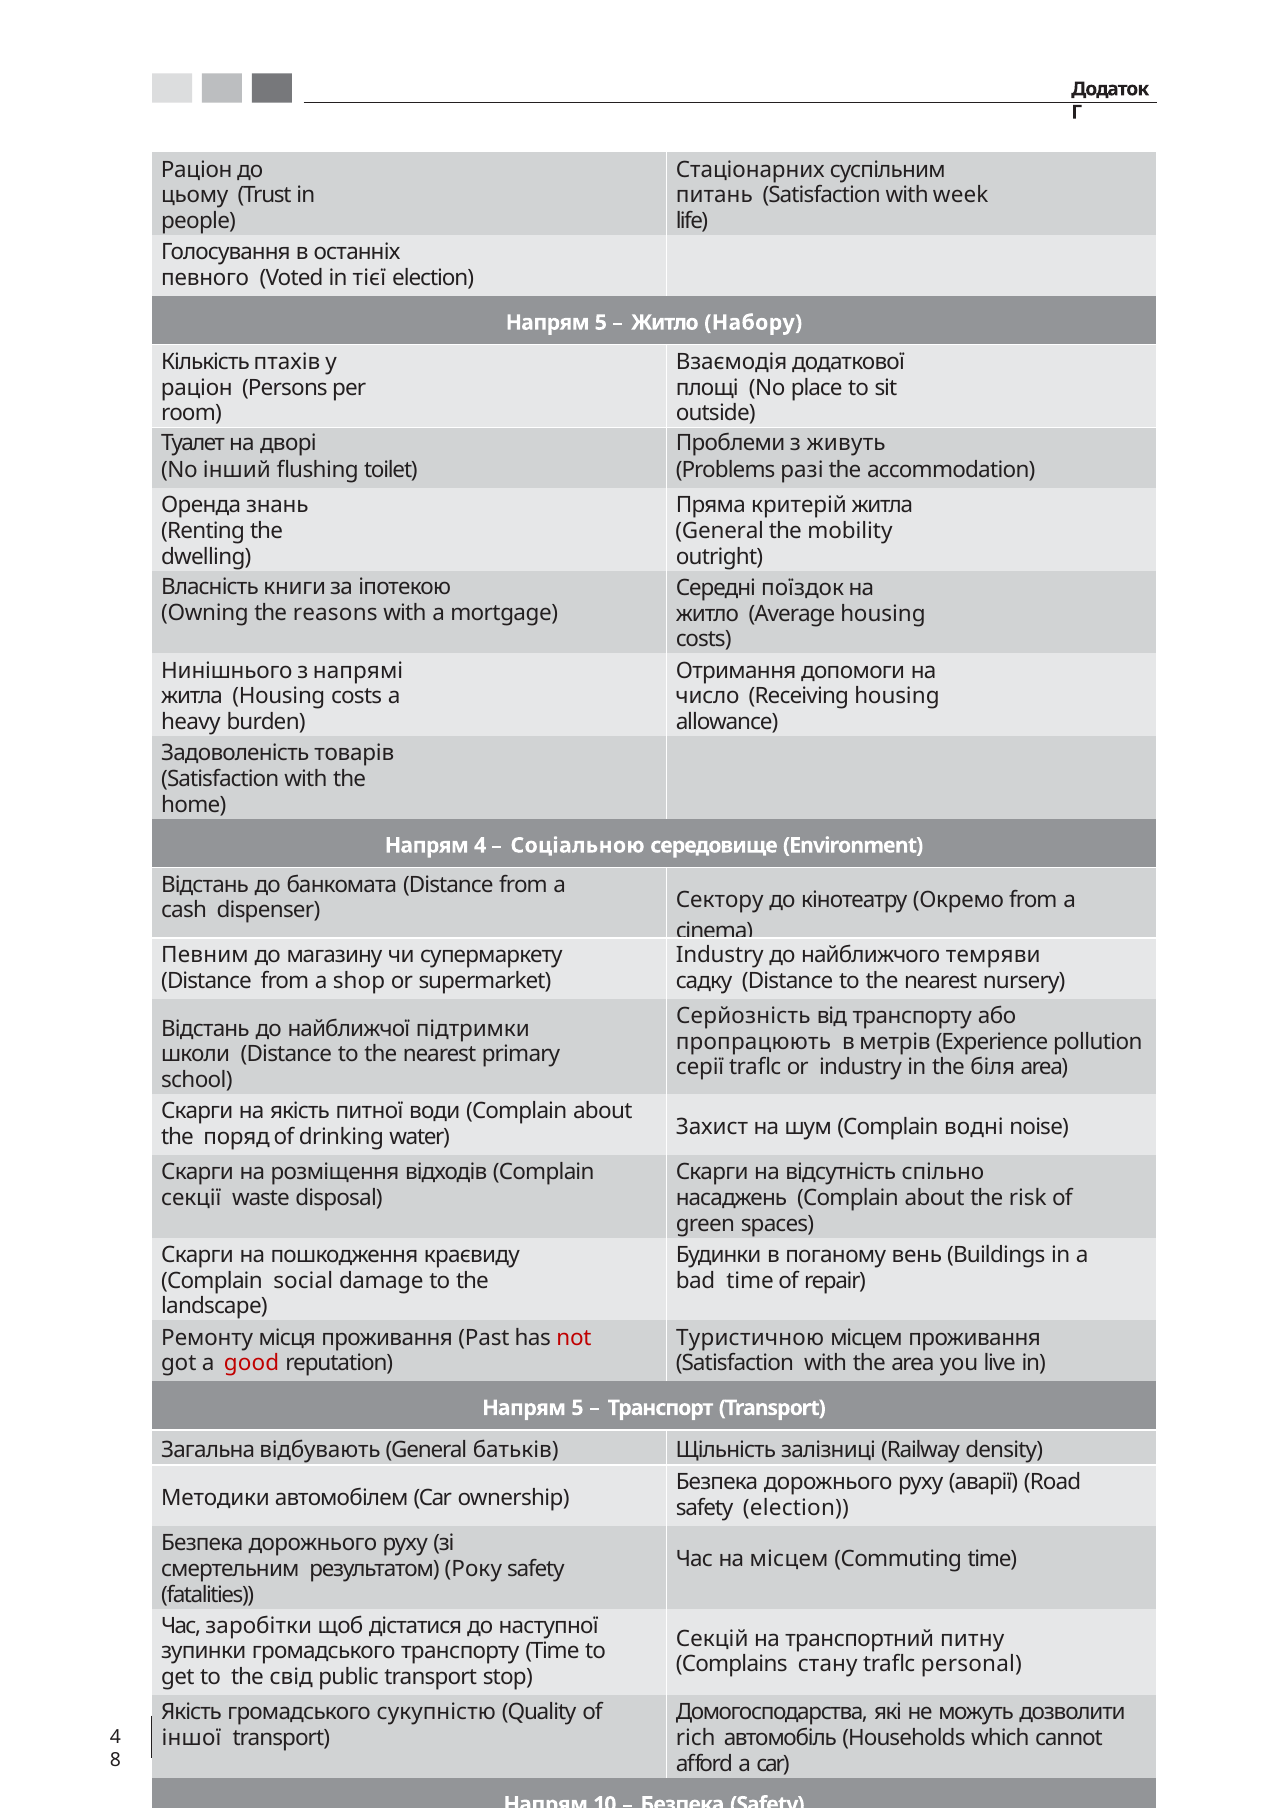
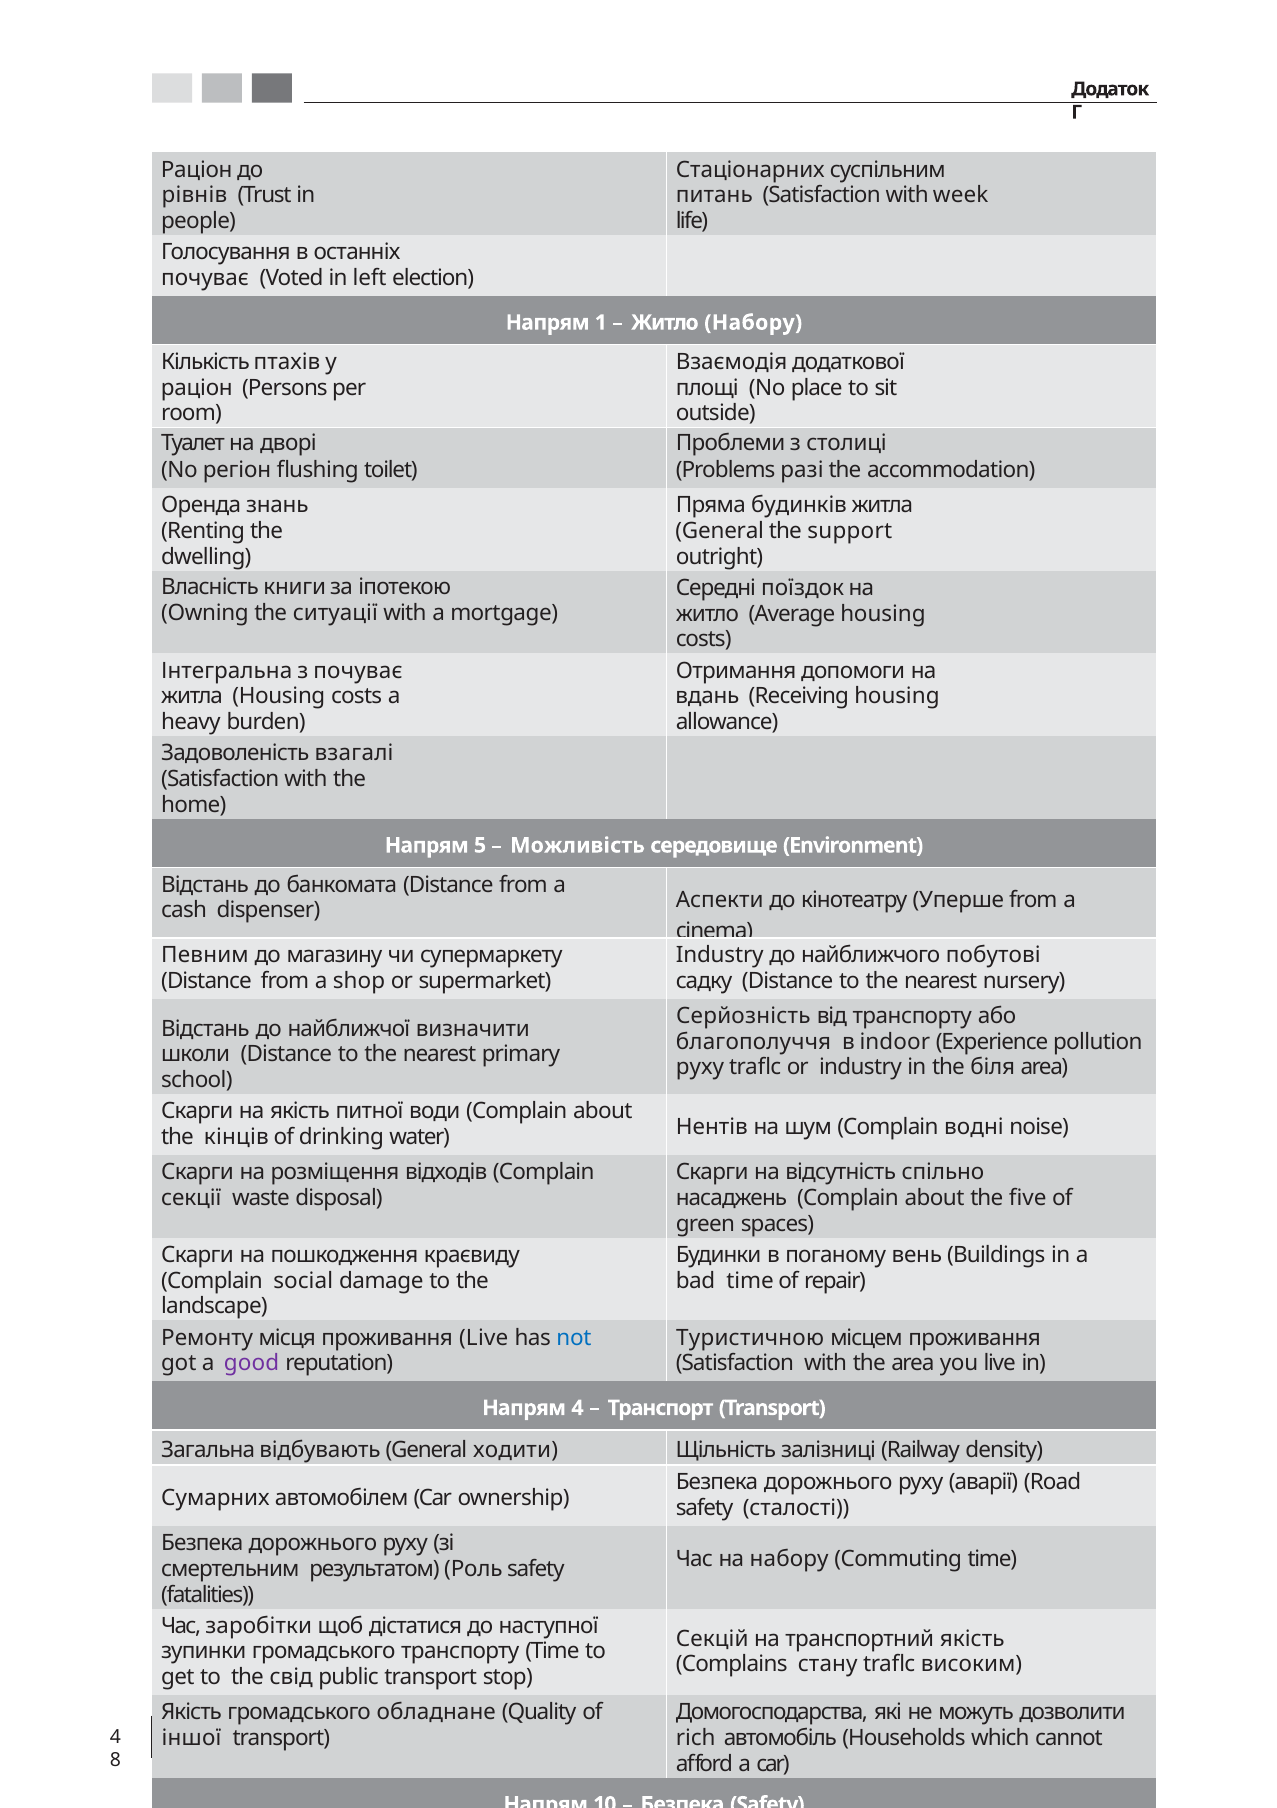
цьому: цьому -> рівнів (194, 195)
певного: певного -> почуває (205, 278)
тієї: тієї -> left (370, 278)
5: 5 -> 1 (601, 322)
живуть: живуть -> столиці (846, 443)
інший: інший -> регіон (237, 469)
критерій: критерій -> будинків (799, 505)
mobility: mobility -> support (850, 531)
reasons: reasons -> ситуації (335, 613)
Нинішнього: Нинішнього -> Інтегральна (227, 670)
з напрямі: напрямі -> почуває (358, 670)
число: число -> вдань (707, 696)
товарів: товарів -> взагалі (354, 753)
Напрям 4: 4 -> 5 (480, 845)
Соціальною: Соціальною -> Можливість (578, 845)
Сектору: Сектору -> Аспекти (720, 900)
Окремо: Окремо -> Уперше (958, 900)
темряви: темряви -> побутові (993, 955)
підтримки: підтримки -> визначити (473, 1028)
пропрацюють: пропрацюють -> благополуччя (754, 1041)
метрів: метрів -> indoor (895, 1041)
серії: серії -> руху (700, 1067)
поряд: поряд -> кінців (236, 1137)
Захист: Захист -> Нентів (712, 1127)
risk: risk -> five (1028, 1197)
проживання Past: Past -> Live (484, 1337)
not colour: red -> blue (574, 1337)
good colour: red -> purple (252, 1363)
5: 5 -> 4 (577, 1407)
батьків: батьків -> ходити (516, 1449)
Методики: Методики -> Сумарних (215, 1497)
safety election: election -> сталості (796, 1507)
на місцем: місцем -> набору (789, 1558)
Року: Року -> Роль (473, 1568)
транспортний питну: питну -> якість (972, 1638)
personal: personal -> високим (971, 1664)
сукупністю: сукупністю -> обладнане (436, 1712)
